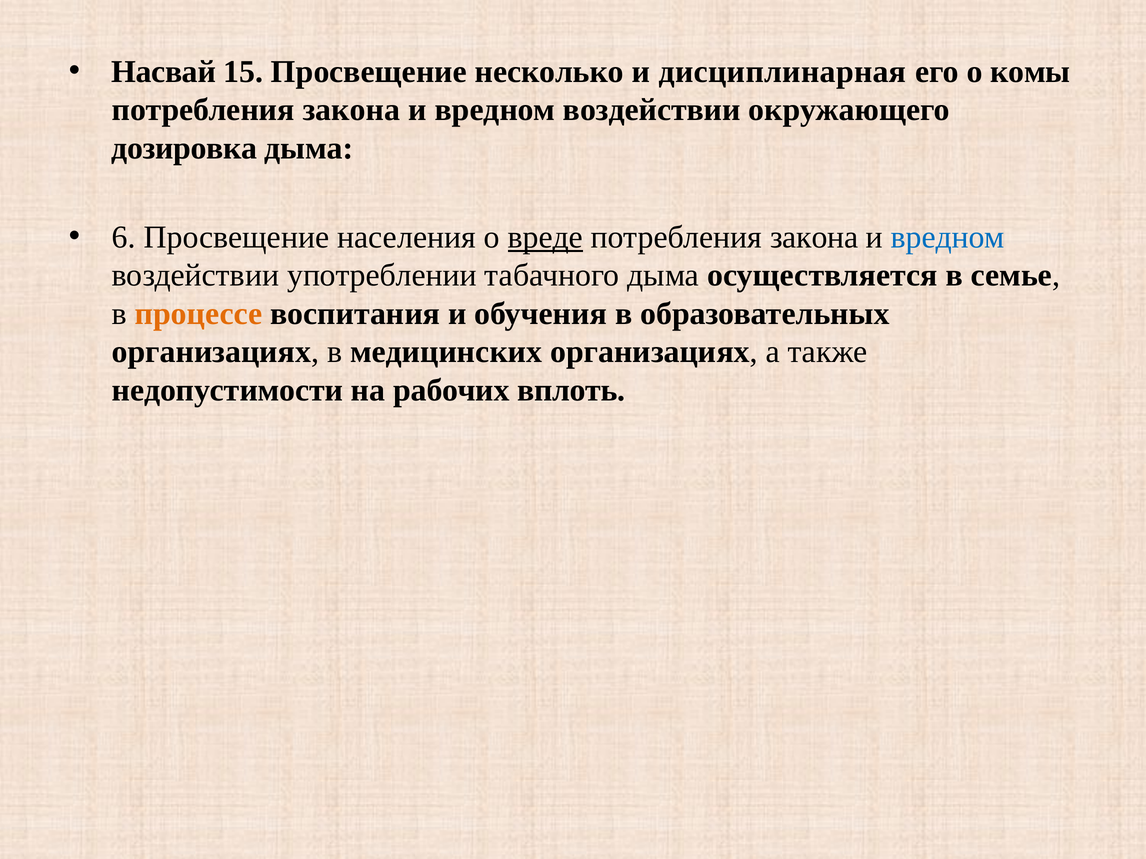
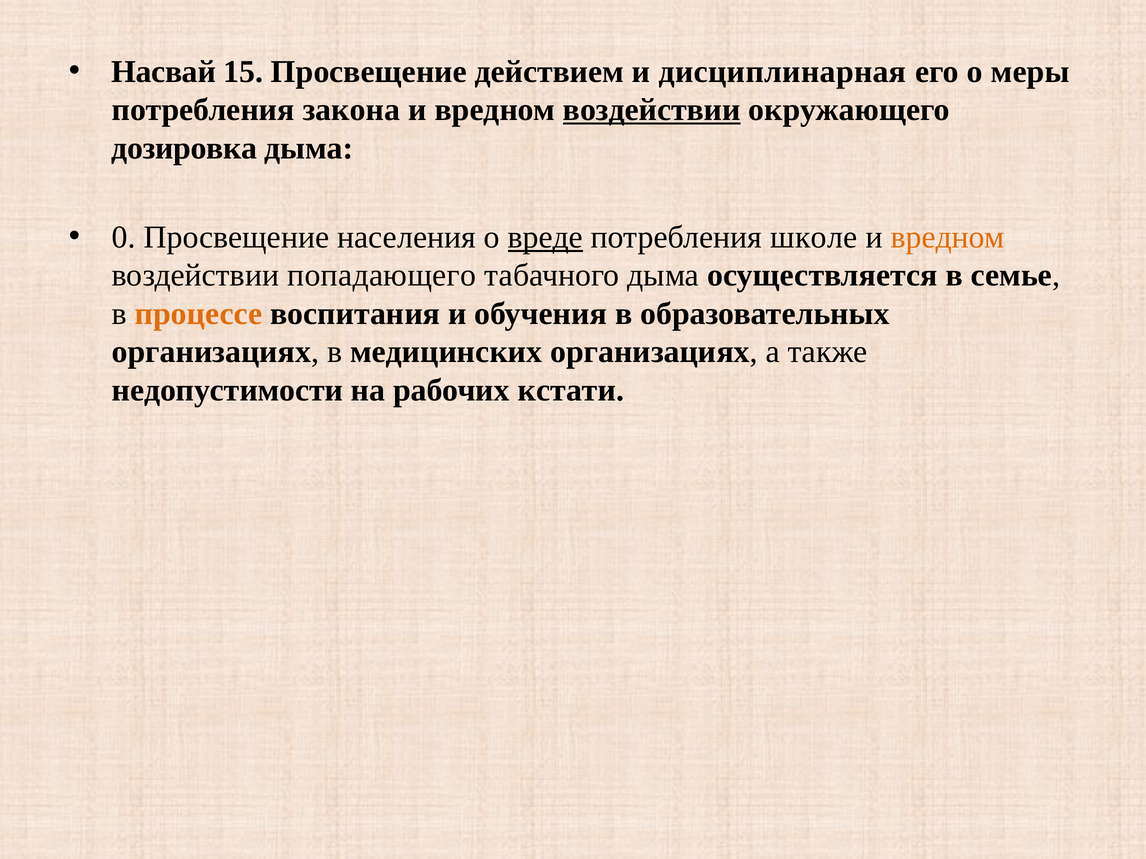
несколько: несколько -> действием (549, 72)
комы: комы -> меры (1030, 72)
воздействии underline: none -> present (652, 110)
6: 6 -> 0 (124, 237)
закона: закона -> школе (814, 237)
вредном colour: blue -> orange (948, 237)
употреблении: употреблении -> попадающего (382, 276)
вплоть: вплоть -> кстати (571, 390)
